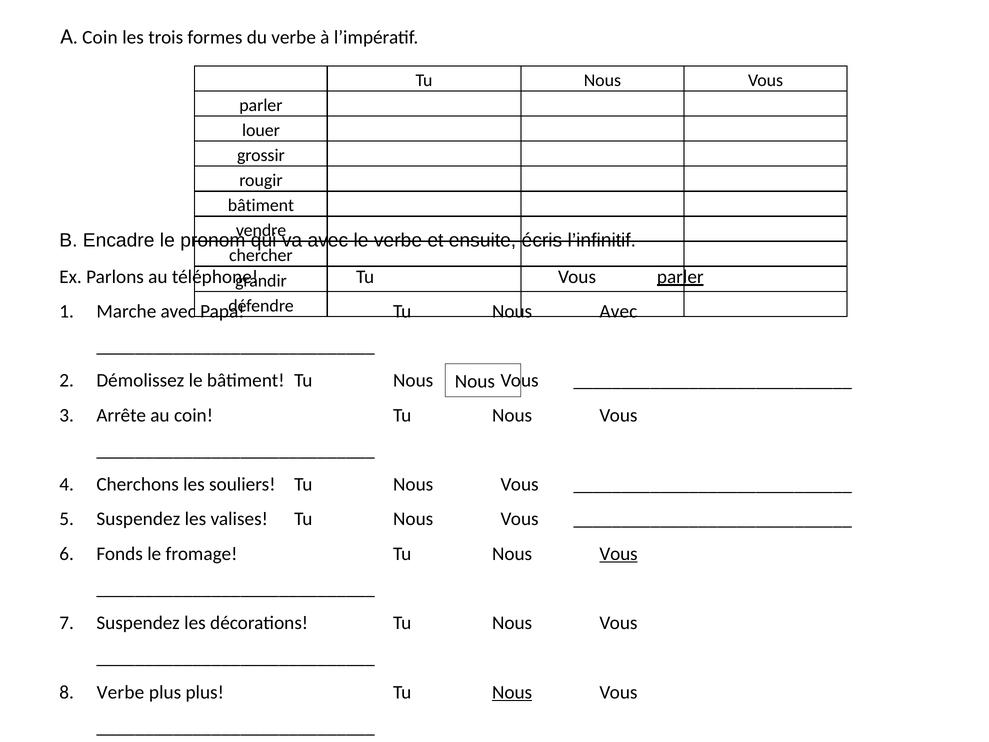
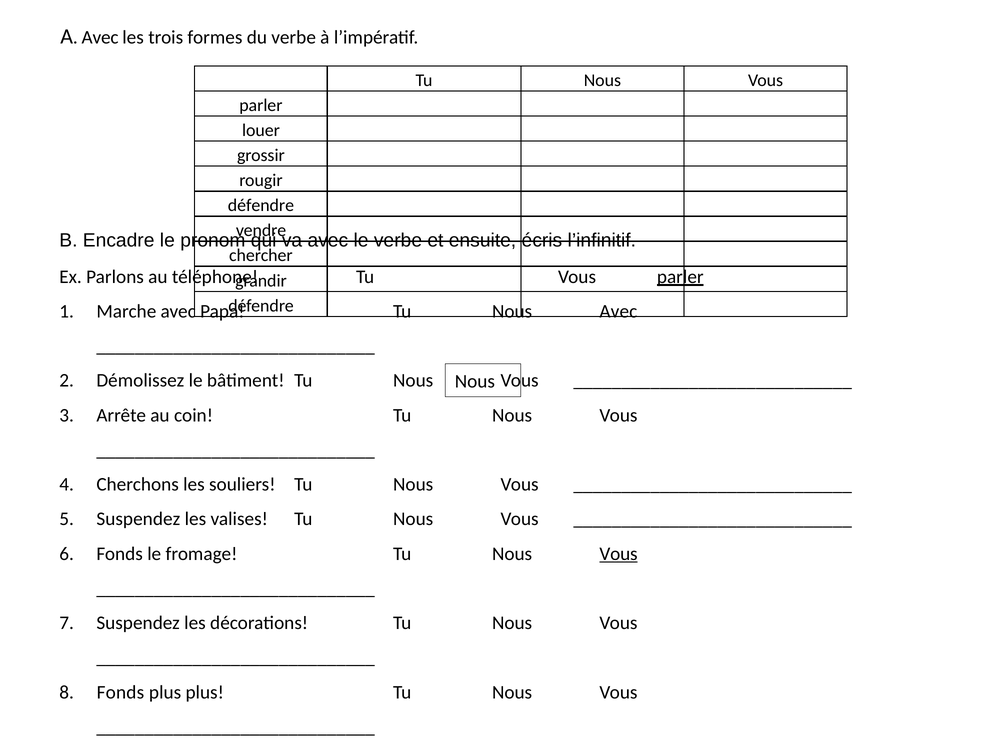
A Coin: Coin -> Avec (100, 37)
bâtiment: bâtiment -> défendre (261, 205)
Verbe: Verbe -> Fonds (120, 692)
Nous underline: present -> none (512, 692)
